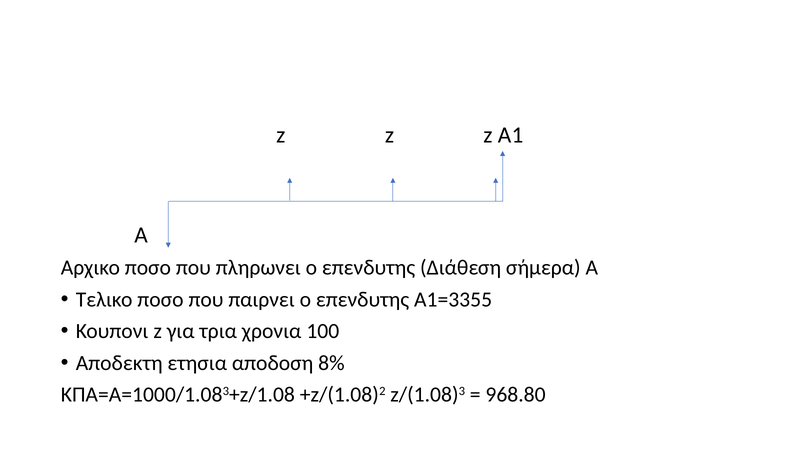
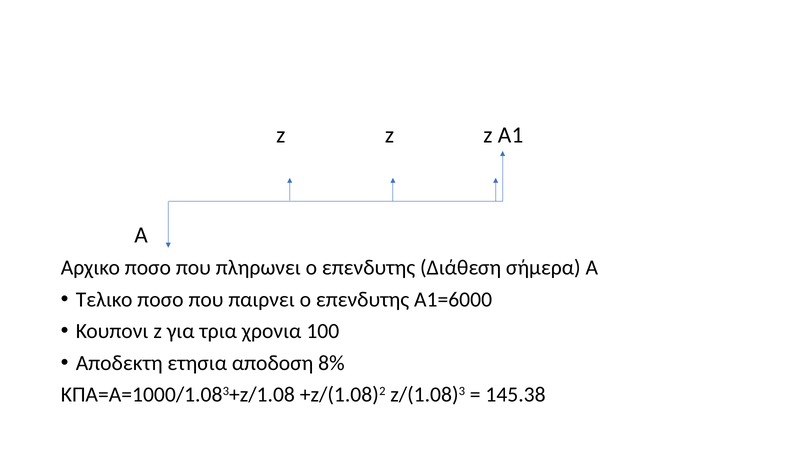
Α1=3355: Α1=3355 -> Α1=6000 (453, 299)
968.80: 968.80 -> 145.38 (516, 395)
